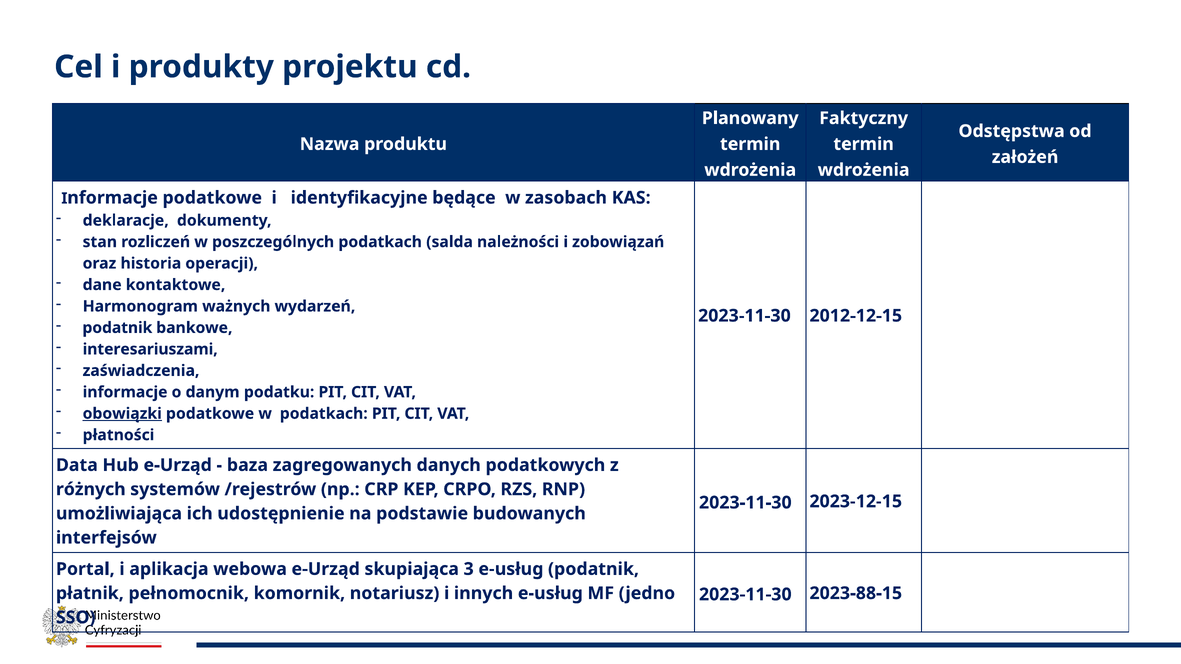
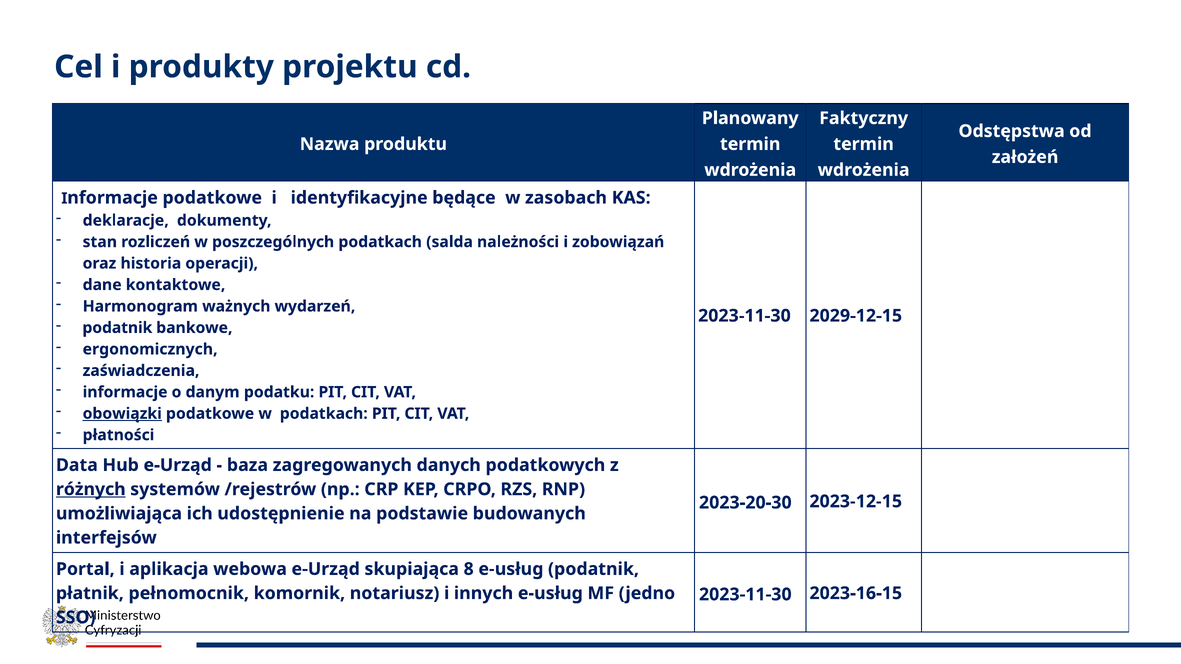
2012-12-15: 2012-12-15 -> 2029-12-15 (856, 316)
interesariuszami: interesariuszami -> ergonomicznych (150, 349)
różnych underline: none -> present (91, 490)
2023-11-30: 2023-11-30 -> 2023-20-30 (745, 503)
3: 3 -> 8 (469, 569)
2023-88-15: 2023-88-15 -> 2023-16-15 (856, 594)
